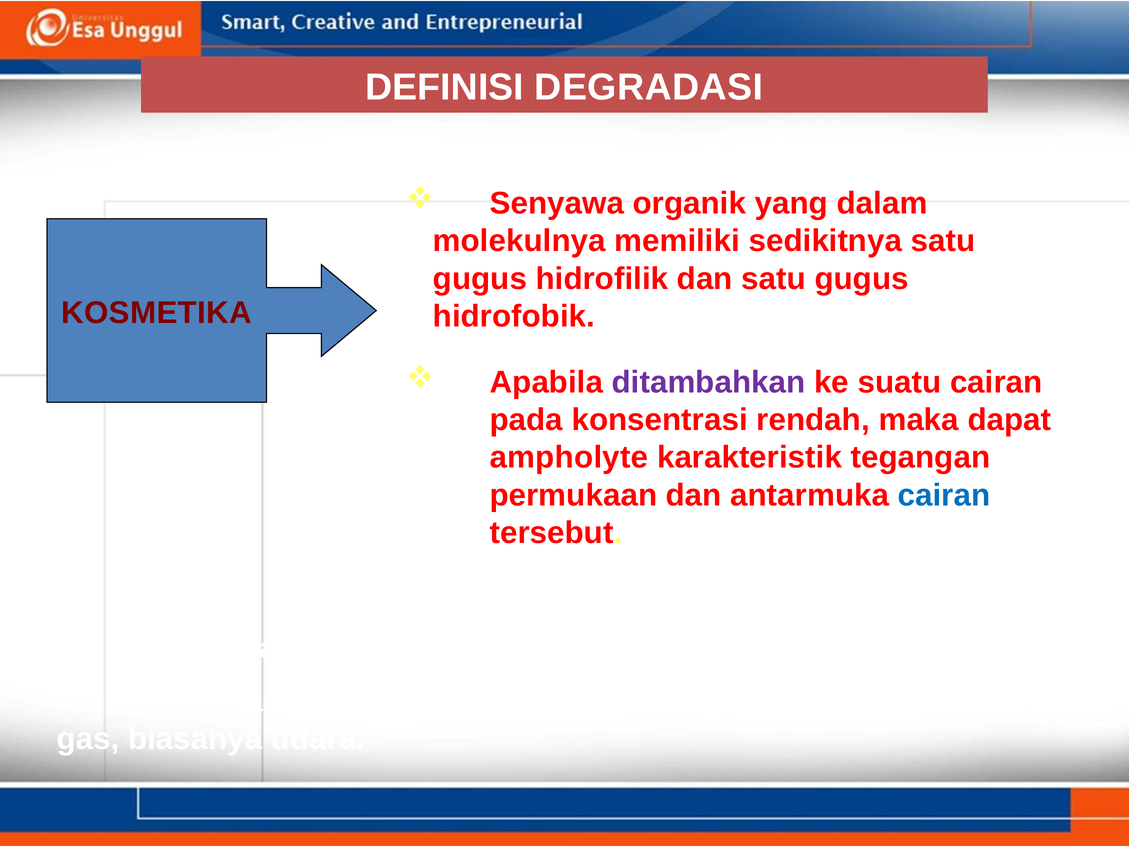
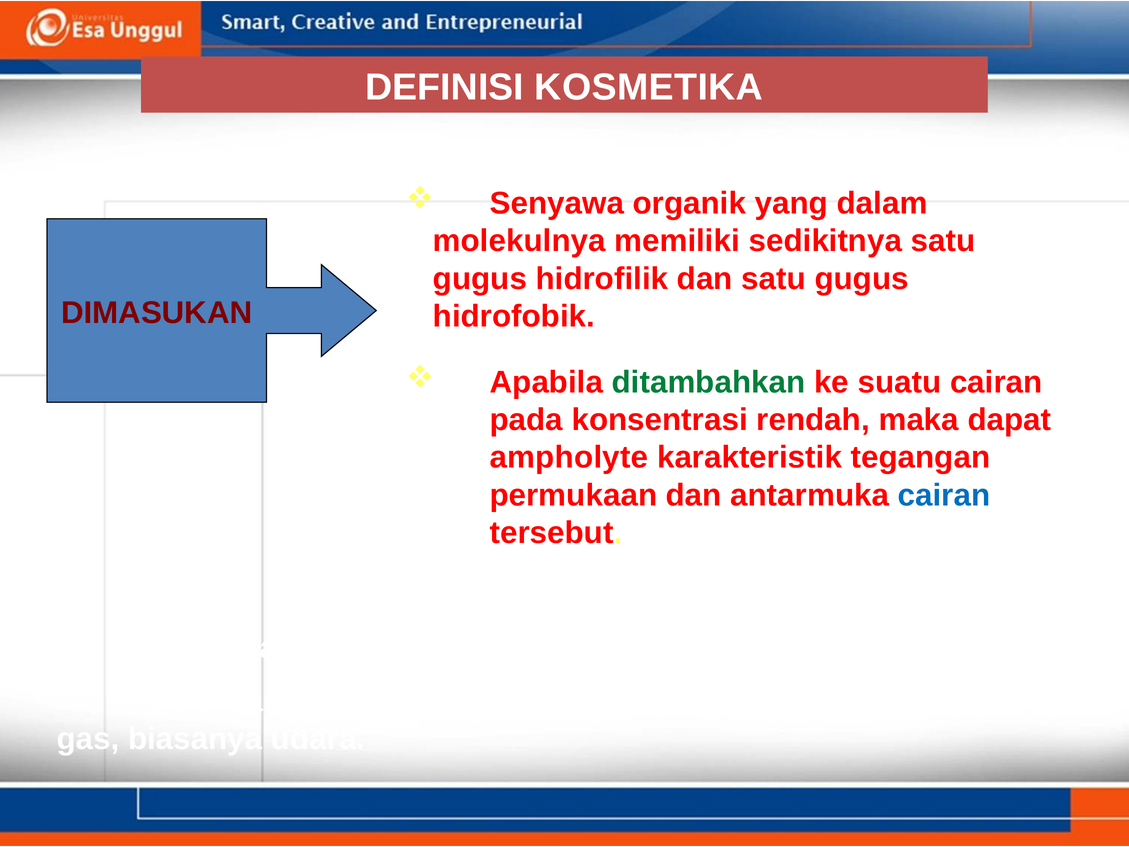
DEGRADASI: DEGRADASI -> KOSMETIKA (649, 87)
KOSMETIKA: KOSMETIKA -> DIMASUKAN (157, 313)
ditambahkan colour: purple -> green (708, 382)
